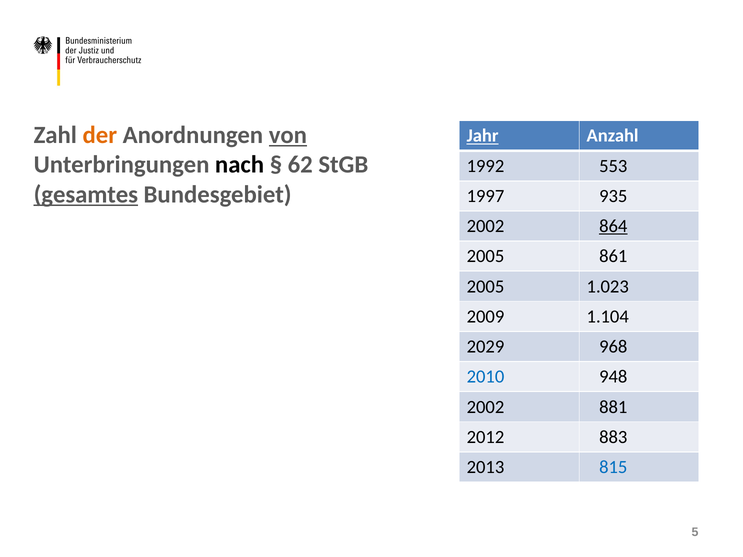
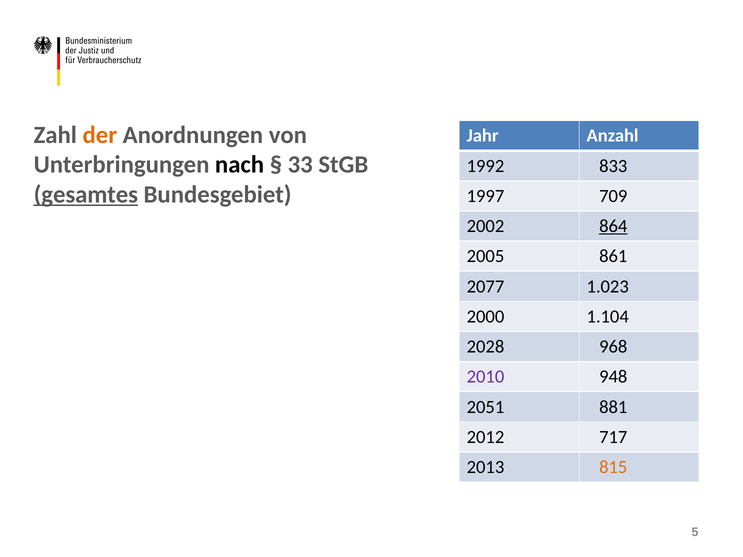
von underline: present -> none (288, 135)
Jahr underline: present -> none (483, 136)
62: 62 -> 33 (300, 165)
553: 553 -> 833 (613, 166)
935: 935 -> 709 (613, 196)
2005: 2005 -> 2077 (485, 287)
2009: 2009 -> 2000 (485, 317)
2029: 2029 -> 2028 (485, 347)
2010 colour: blue -> purple (485, 377)
2002: 2002 -> 2051 (485, 407)
883: 883 -> 717 (613, 437)
815 colour: blue -> orange (613, 467)
